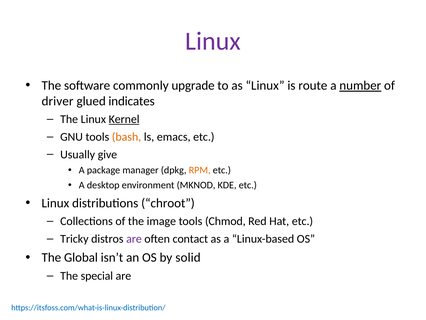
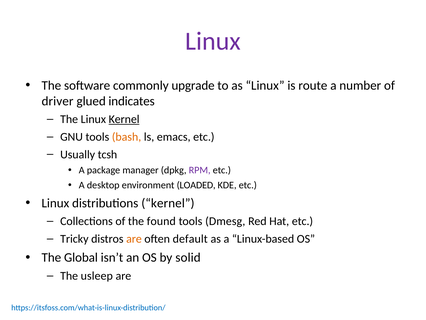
number underline: present -> none (360, 85)
give: give -> tcsh (107, 154)
RPM colour: orange -> purple (200, 170)
MKNOD: MKNOD -> LOADED (196, 185)
distributions chroot: chroot -> kernel (168, 203)
image: image -> found (161, 221)
Chmod: Chmod -> Dmesg (225, 221)
are colour: purple -> orange (134, 238)
contact: contact -> default (190, 238)
special: special -> usleep (97, 275)
